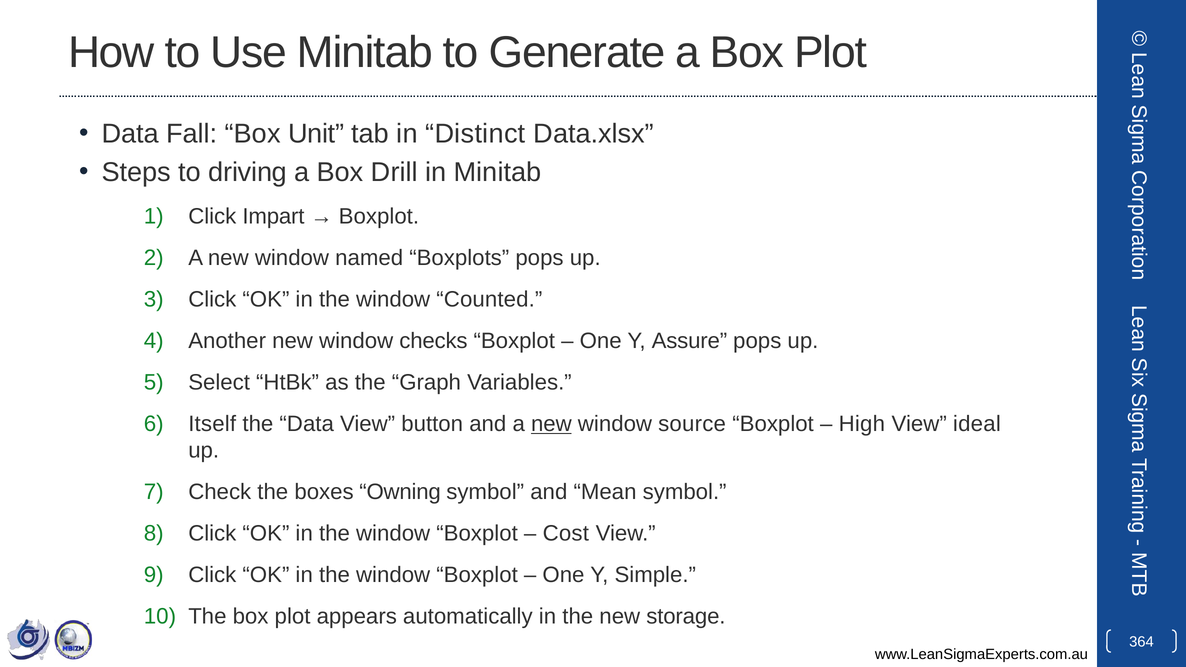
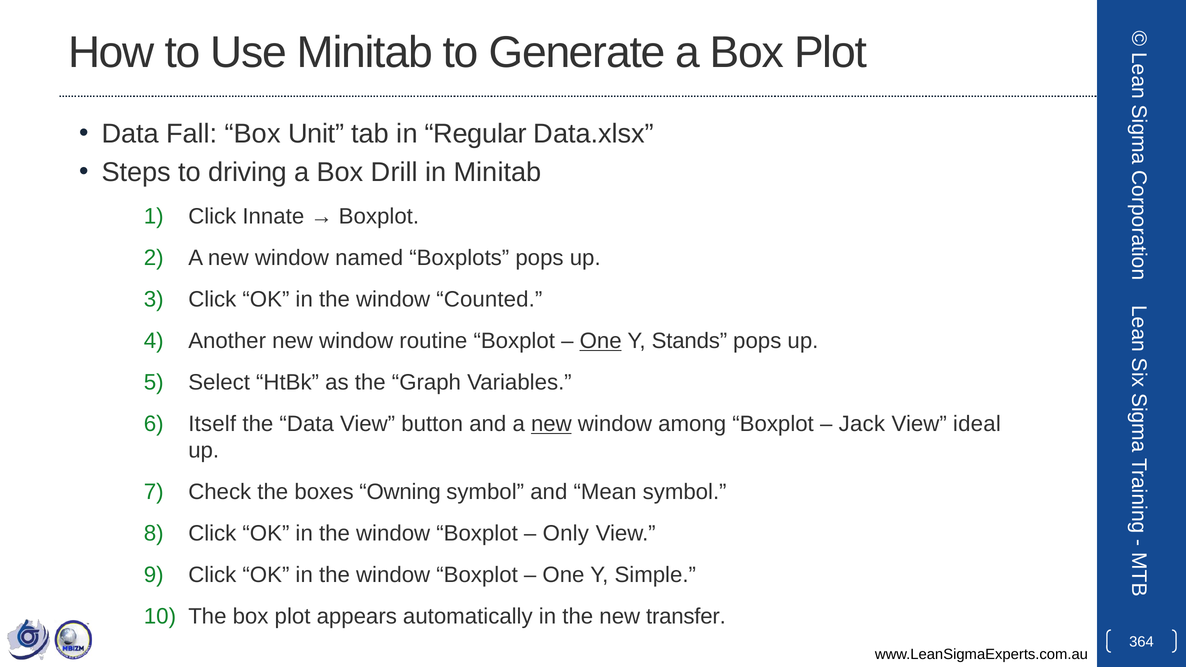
Distinct: Distinct -> Regular (476, 134)
Impart: Impart -> Innate (273, 216)
checks: checks -> routine (433, 341)
One underline: none -> present (601, 341)
Assure: Assure -> Stands (689, 341)
source: source -> among (692, 424)
High: High -> Jack (862, 424)
Cost: Cost -> Only (566, 534)
storage: storage -> transfer (686, 617)
